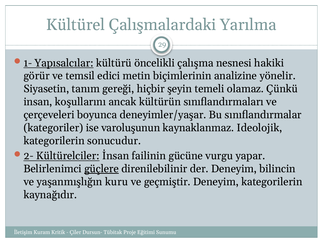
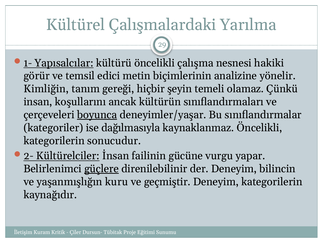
Siyasetin: Siyasetin -> Kimliğin (46, 89)
boyunca underline: none -> present (97, 114)
varoluşunun: varoluşunun -> dağılmasıyla (131, 127)
kaynaklanmaz Ideolojik: Ideolojik -> Öncelikli (259, 127)
